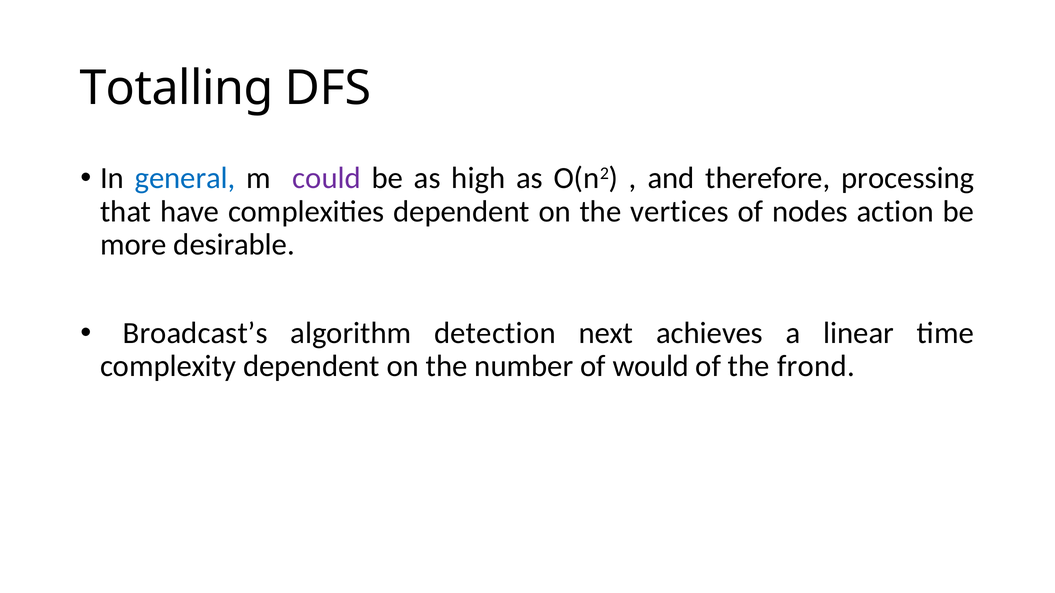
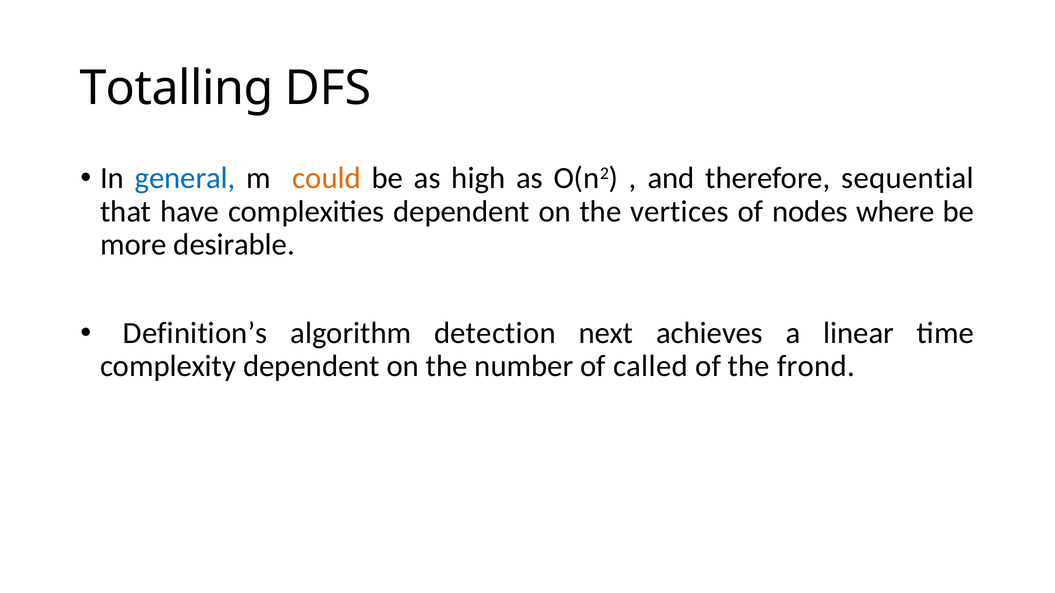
could colour: purple -> orange (327, 178)
processing: processing -> sequential (908, 178)
action: action -> where (895, 212)
Broadcast’s: Broadcast’s -> Definition’s (195, 333)
would: would -> called (650, 367)
